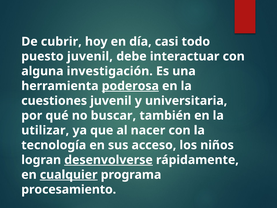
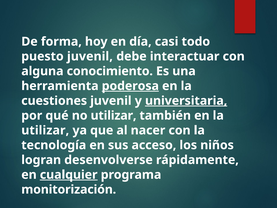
cubrir: cubrir -> forma (61, 42)
investigación: investigación -> conocimiento (110, 71)
universitaria underline: none -> present (186, 101)
no buscar: buscar -> utilizar (114, 115)
desenvolverse underline: present -> none (109, 160)
procesamiento: procesamiento -> monitorización (69, 189)
